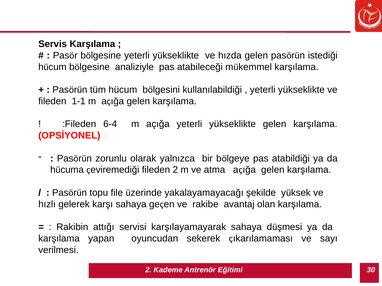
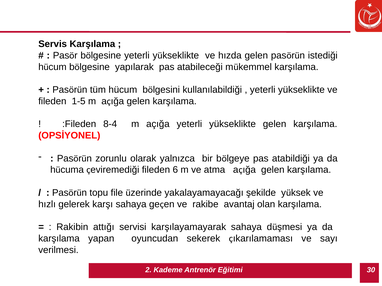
analiziyle: analiziyle -> yapılarak (134, 67)
1-1: 1-1 -> 1-5 (79, 101)
6-4: 6-4 -> 8-4 (110, 124)
fileden 2: 2 -> 6 (175, 170)
